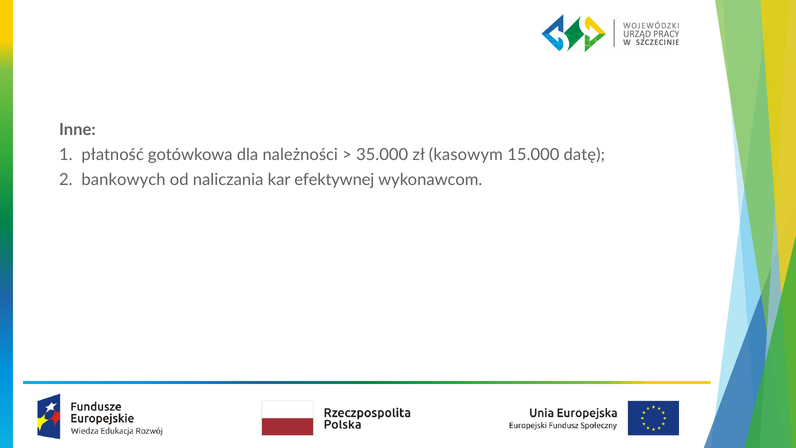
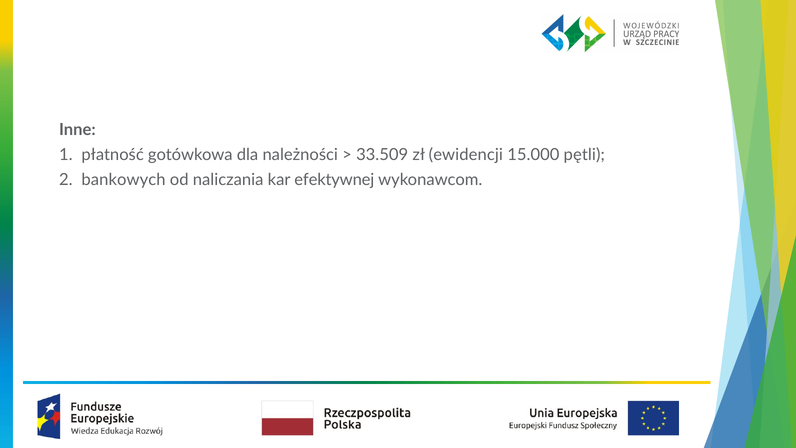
35.000: 35.000 -> 33.509 (382, 155)
kasowym: kasowym -> ewidencji (466, 155)
datę: datę -> pętli (584, 155)
